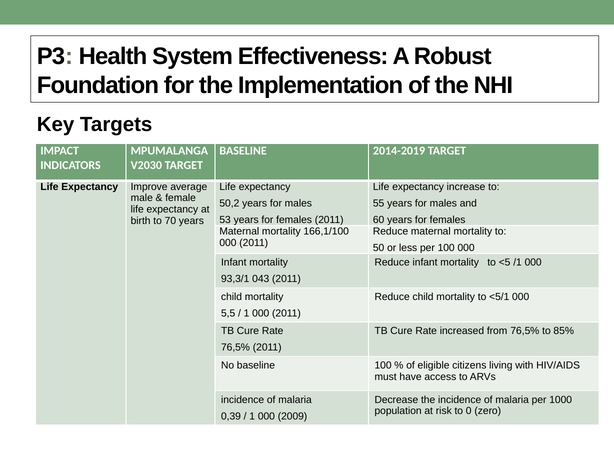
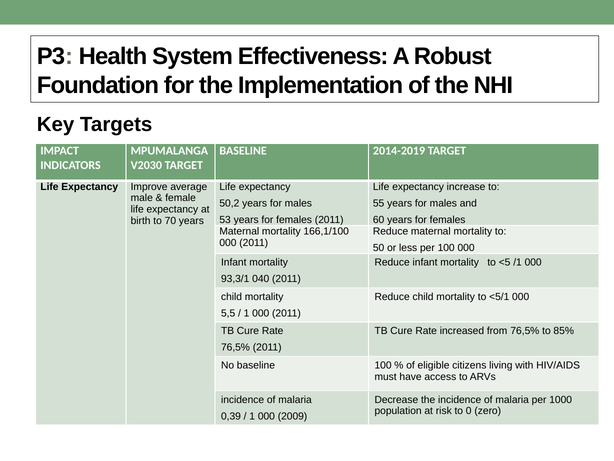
043: 043 -> 040 (261, 279)
